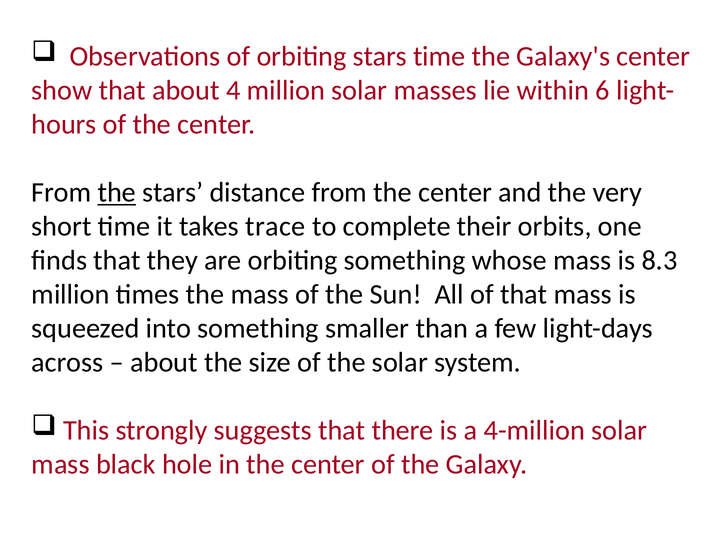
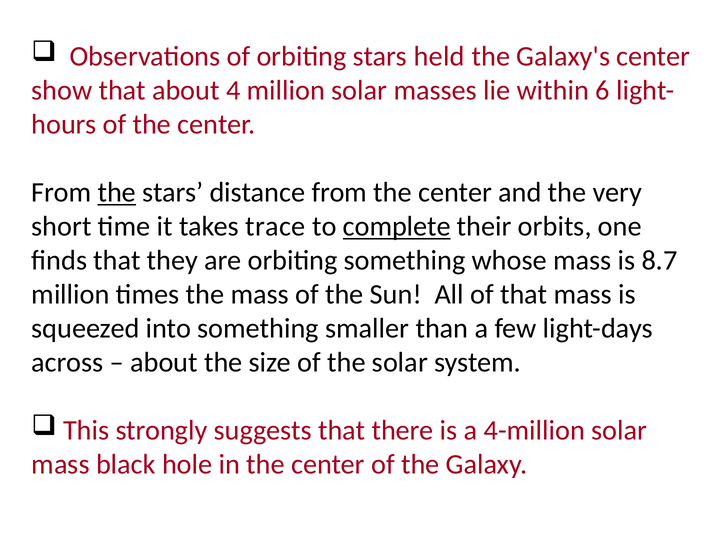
stars time: time -> held (439, 57)
complete underline: none -> present (397, 226)
8.3: 8.3 -> 8.7 (660, 260)
